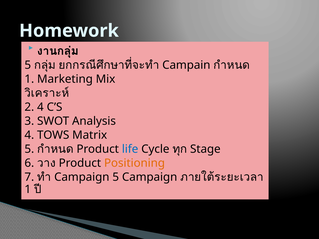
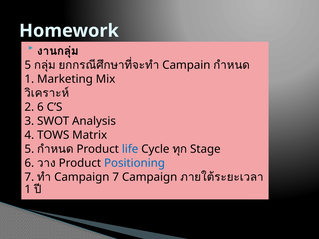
2 4: 4 -> 6 (40, 107)
Positioning colour: orange -> blue (134, 163)
Campaign 5: 5 -> 7 (116, 177)
